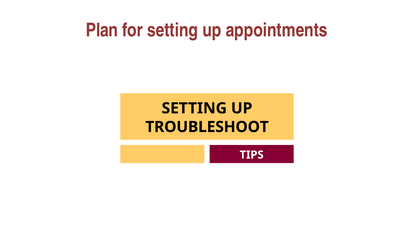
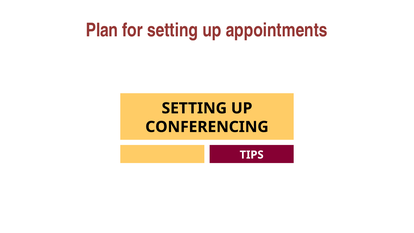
TROUBLESHOOT: TROUBLESHOOT -> CONFERENCING (207, 127)
